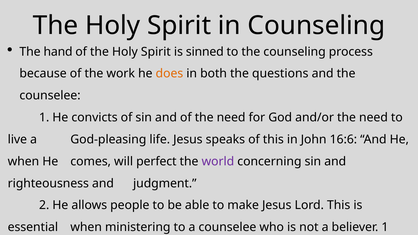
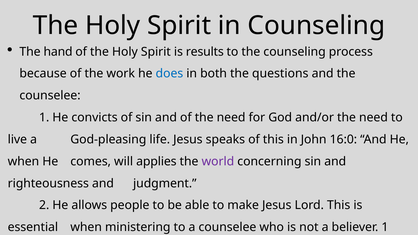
sinned: sinned -> results (205, 52)
does colour: orange -> blue (169, 74)
16:6: 16:6 -> 16:0 (343, 140)
perfect: perfect -> applies (156, 161)
